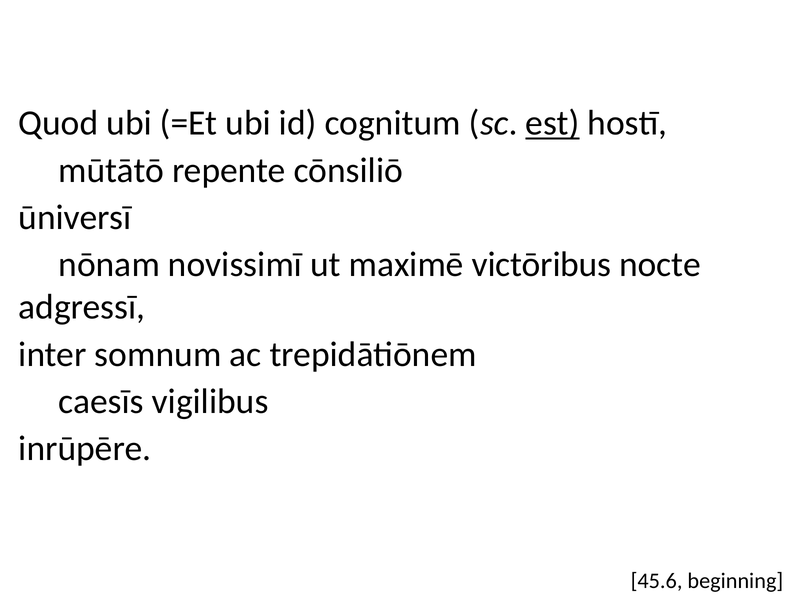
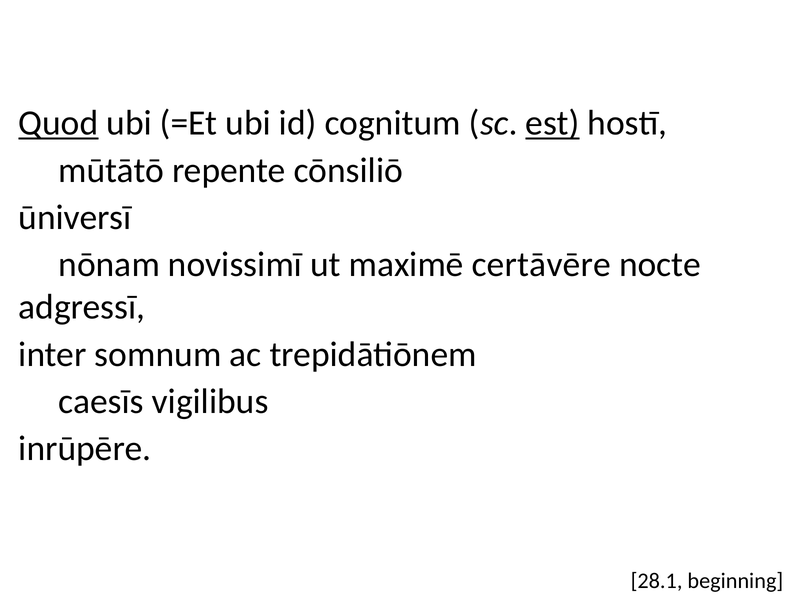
Quod underline: none -> present (58, 123)
victōribus: victōribus -> certāvēre (541, 265)
45.6: 45.6 -> 28.1 (657, 581)
